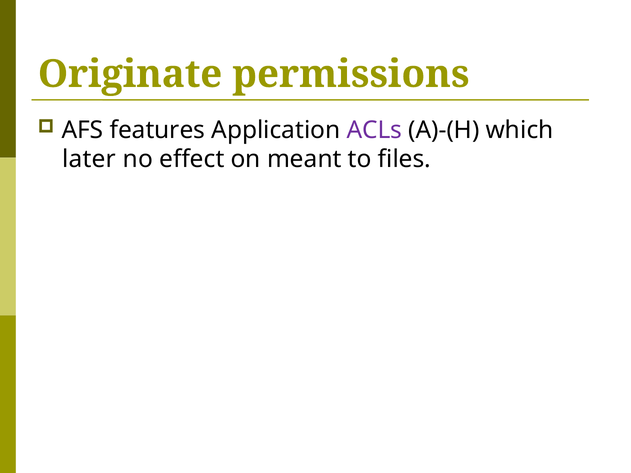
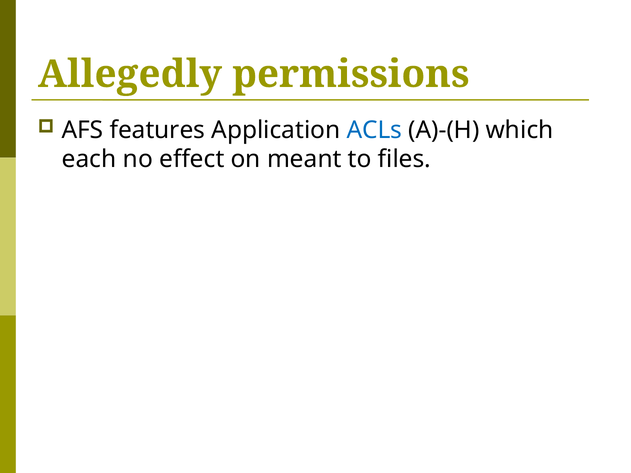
Originate: Originate -> Allegedly (130, 74)
ACLs colour: purple -> blue (374, 130)
later: later -> each (89, 159)
